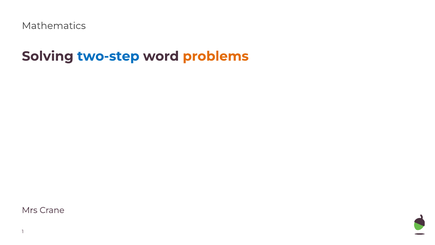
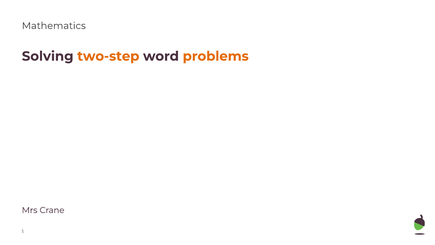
two-step colour: blue -> orange (108, 56)
